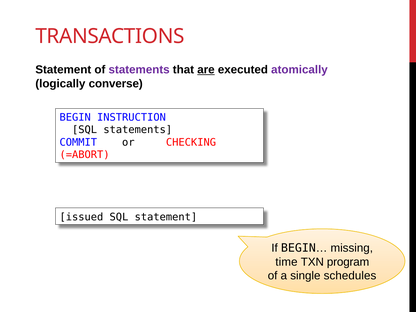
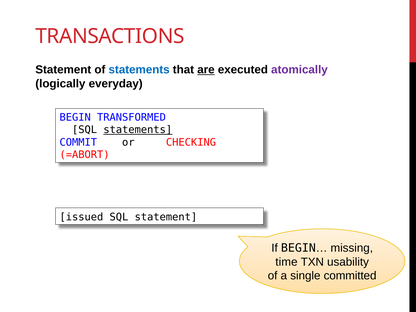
statements colour: purple -> blue (139, 70)
converse: converse -> everyday (116, 84)
INSTRUCTION: INSTRUCTION -> TRANSFORMED (131, 117)
statements underline: none -> present (138, 130)
program: program -> usability (348, 262)
schedules: schedules -> committed (350, 276)
